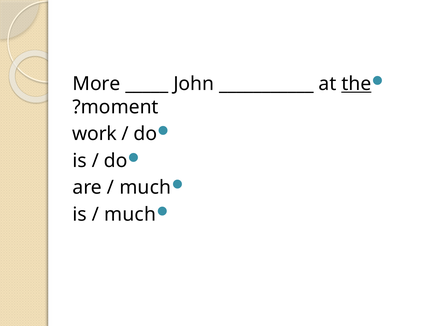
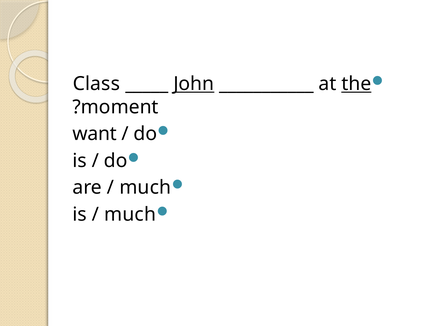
More: More -> Class (96, 84)
John underline: none -> present (194, 84)
work: work -> want (95, 134)
